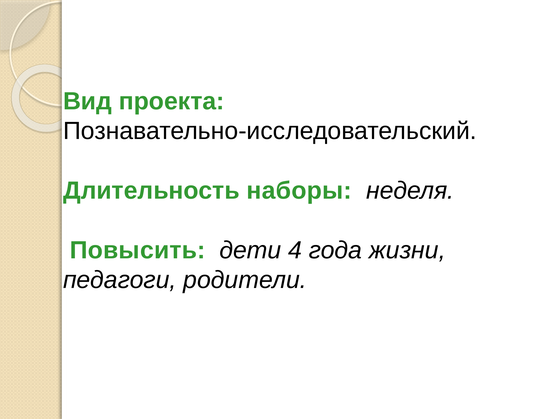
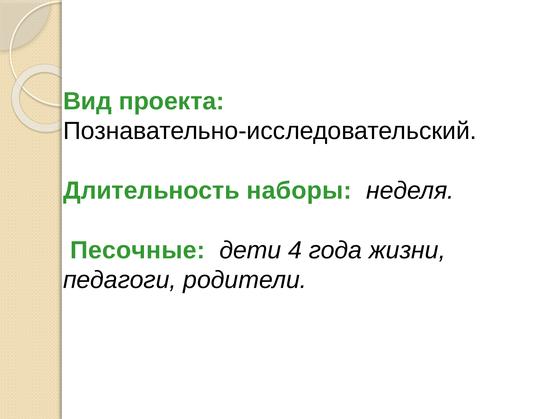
Повысить: Повысить -> Песочные (138, 250)
